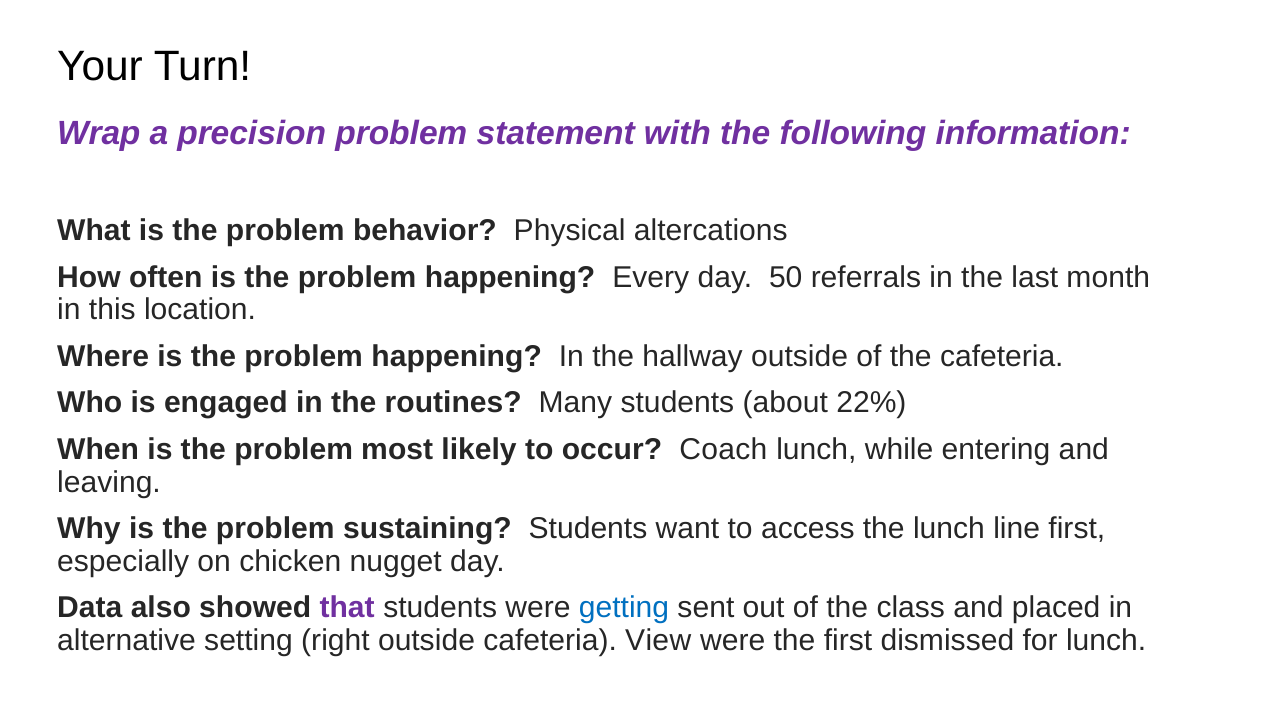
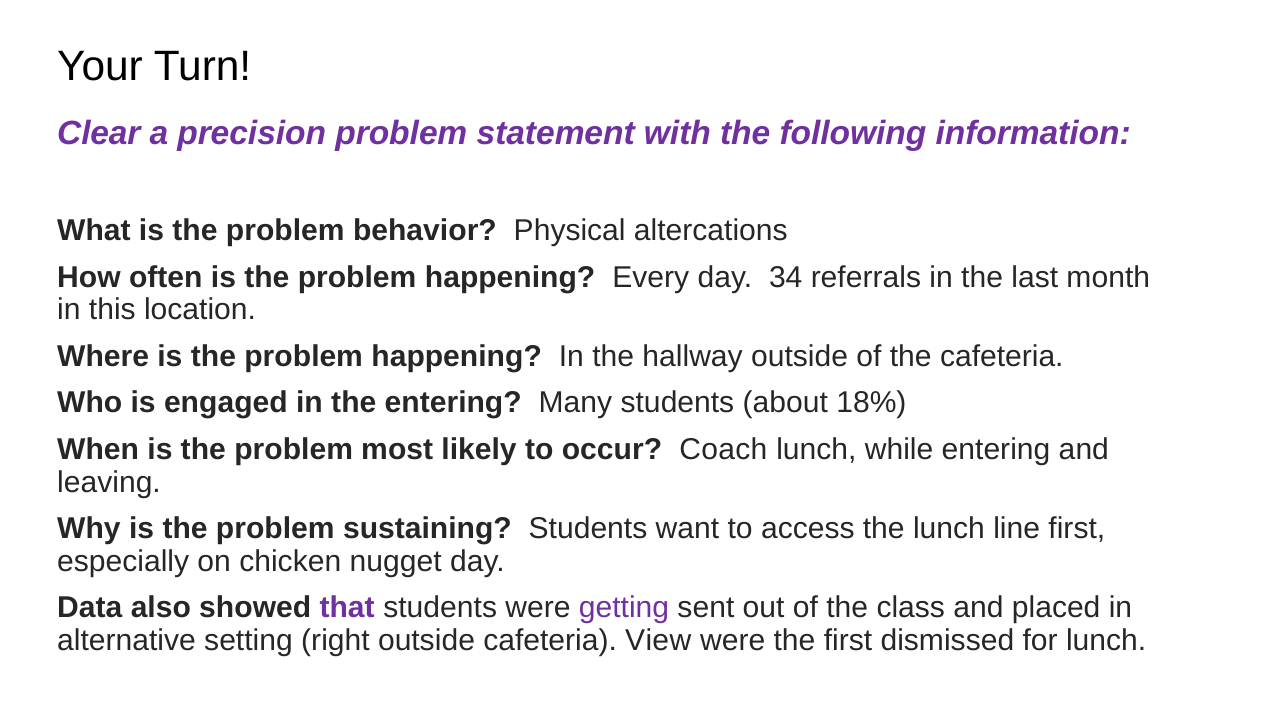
Wrap: Wrap -> Clear (99, 134)
50: 50 -> 34 (786, 277)
the routines: routines -> entering (453, 403)
22%: 22% -> 18% (871, 403)
getting colour: blue -> purple (624, 607)
